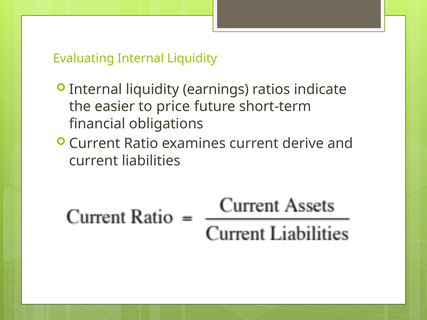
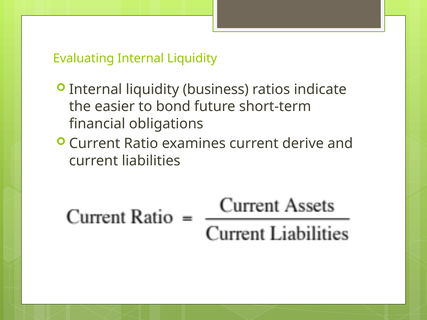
earnings: earnings -> business (216, 90)
price: price -> bond (173, 107)
